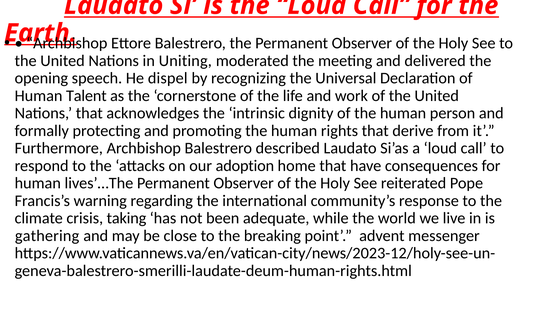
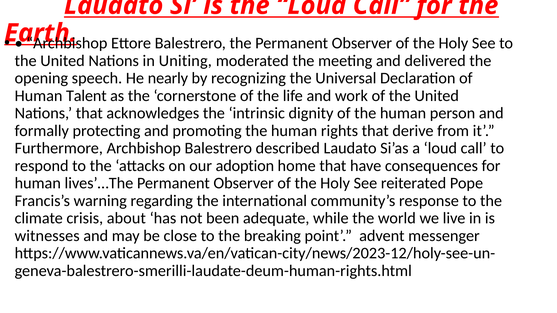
dispel: dispel -> nearly (168, 78)
taking: taking -> about (126, 218)
gathering: gathering -> witnesses (47, 236)
